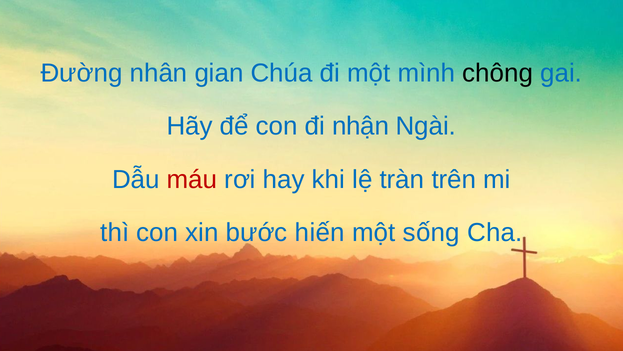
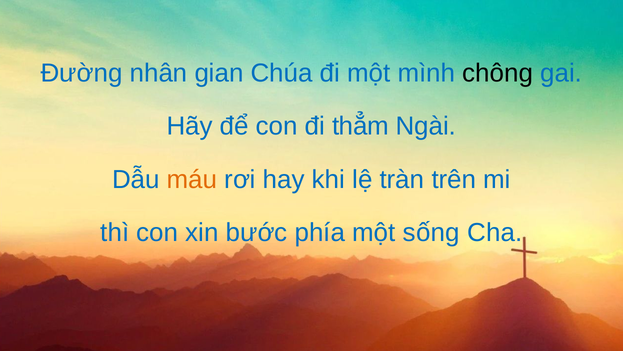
nhận: nhận -> thẳm (360, 126)
máu colour: red -> orange (192, 179)
hiến: hiến -> phía (320, 232)
